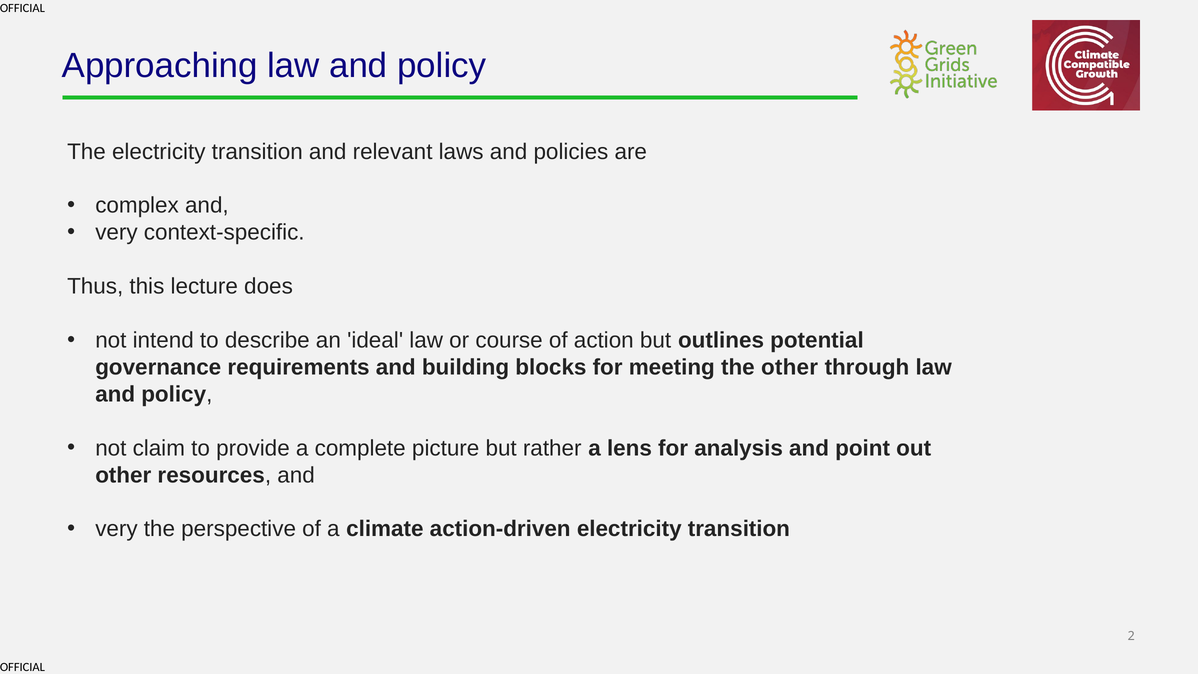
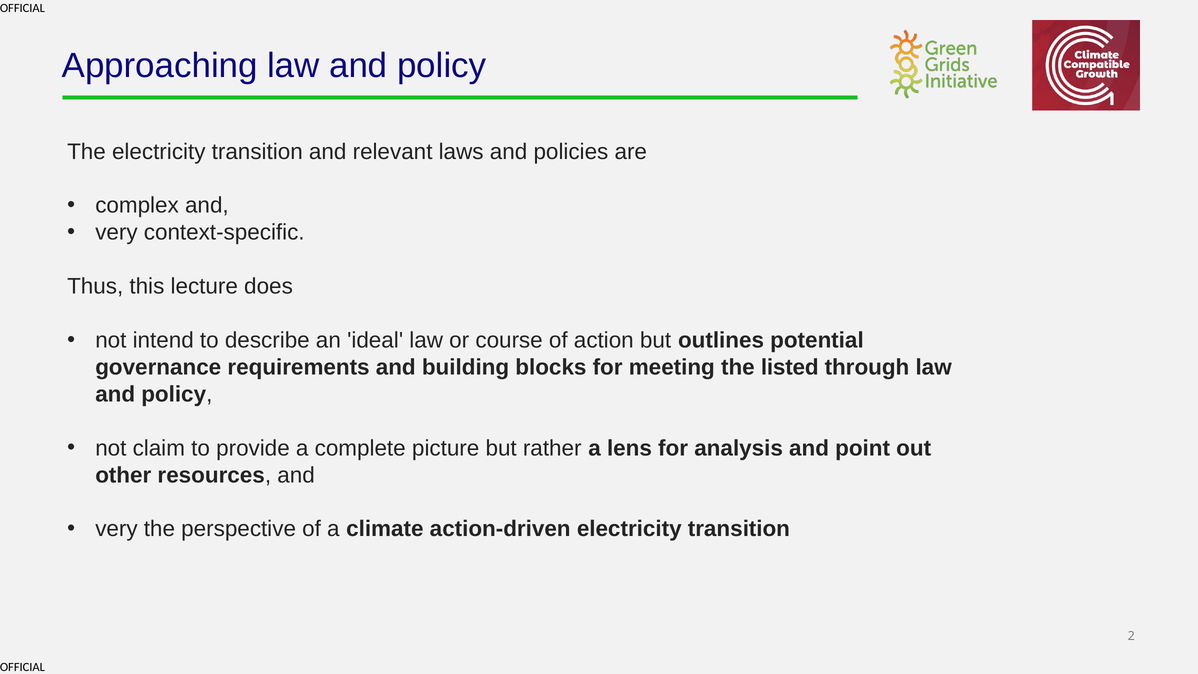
the other: other -> listed (790, 367)
